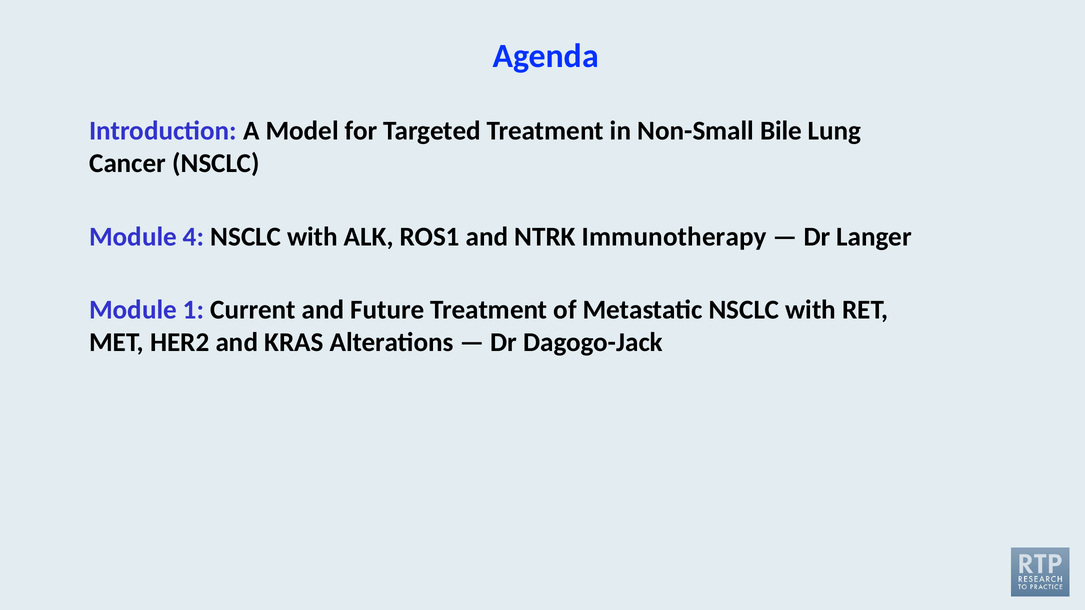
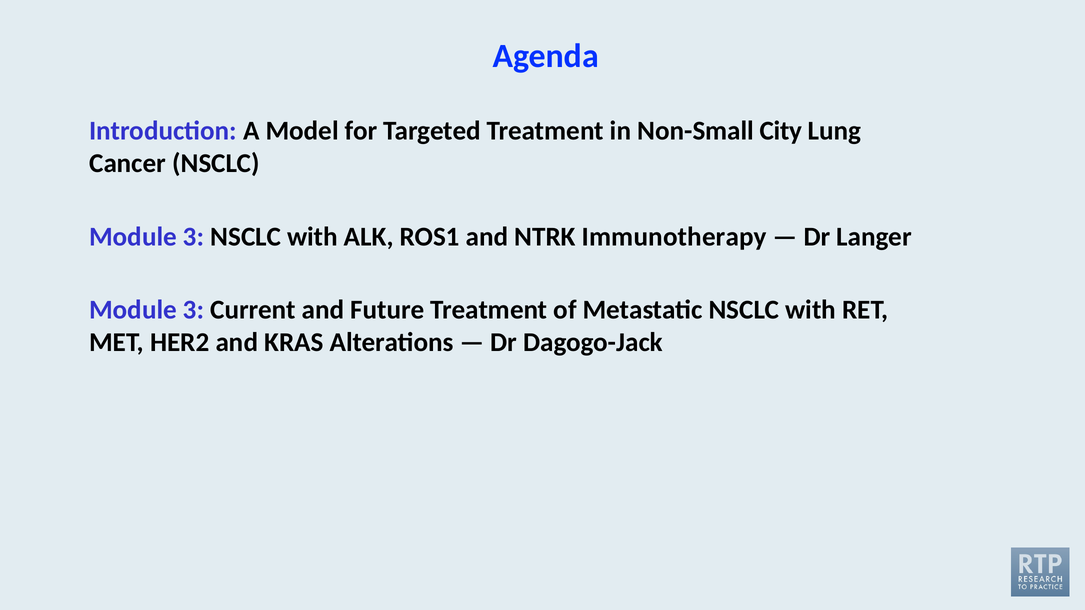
Bile: Bile -> City (781, 131)
4: 4 -> 3 (194, 237)
1: 1 -> 3 (194, 310)
